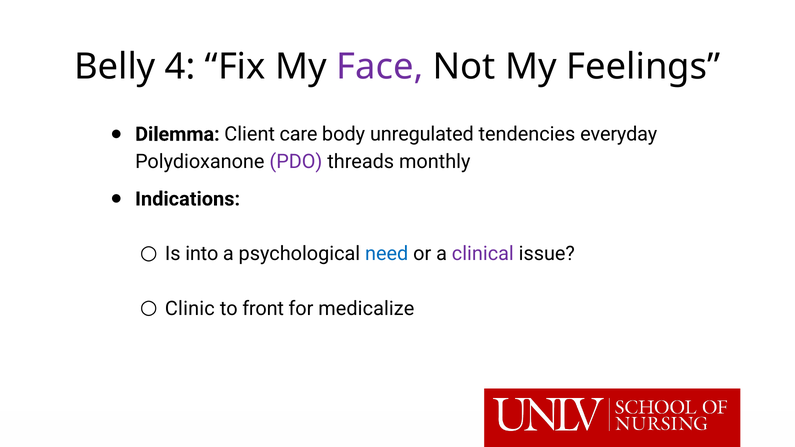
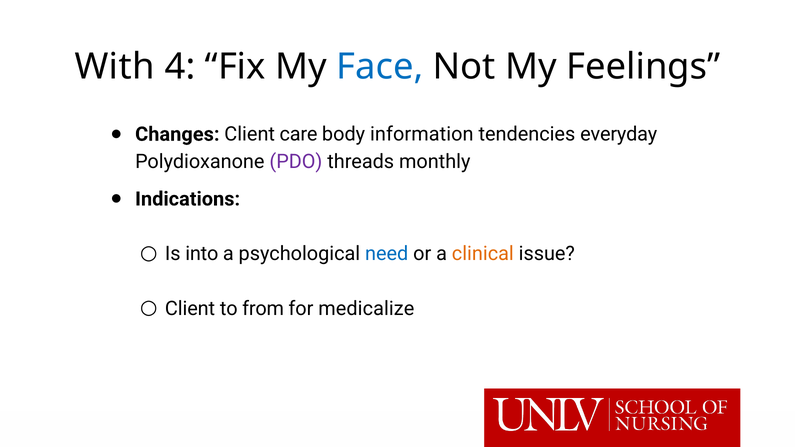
Belly: Belly -> With (115, 67)
Face colour: purple -> blue (380, 67)
Dilemma: Dilemma -> Changes (177, 134)
unregulated: unregulated -> information (422, 134)
clinical colour: purple -> orange (483, 254)
Clinic: Clinic -> Client (190, 309)
front: front -> from (263, 309)
